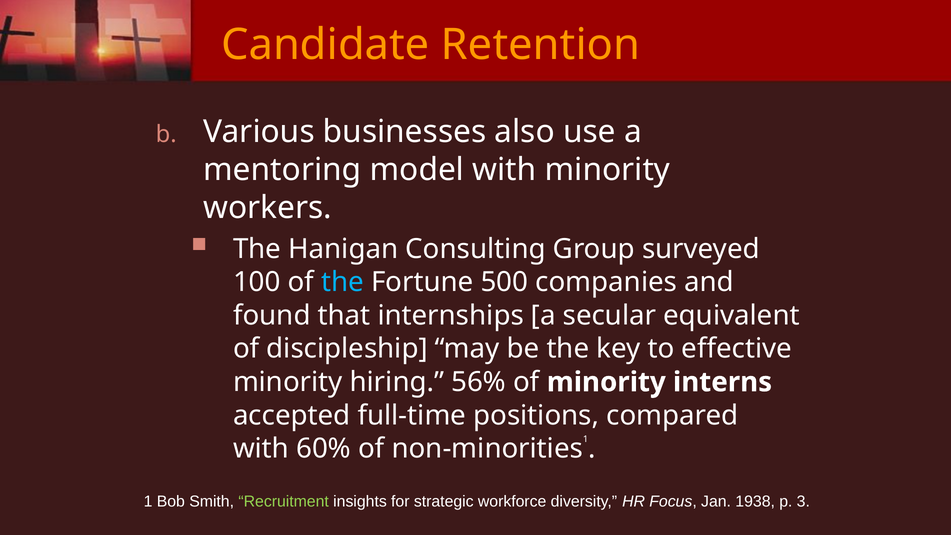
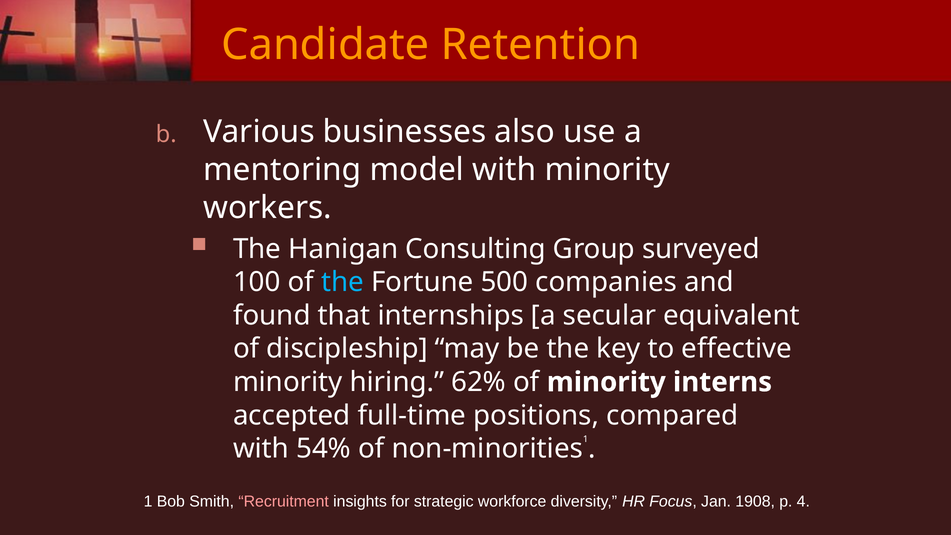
56%: 56% -> 62% (479, 382)
60%: 60% -> 54% (324, 449)
Recruitment colour: light green -> pink (284, 502)
1938: 1938 -> 1908 (755, 502)
3: 3 -> 4 (803, 502)
